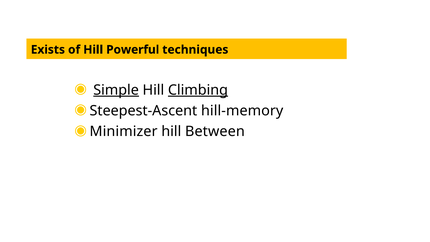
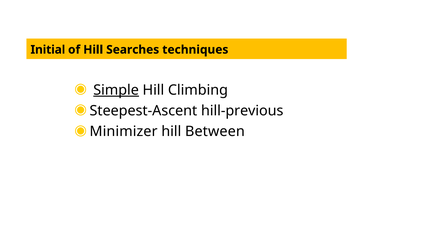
Exists: Exists -> Initial (48, 50)
Powerful: Powerful -> Searches (133, 50)
Climbing underline: present -> none (198, 90)
hill-memory: hill-memory -> hill-previous (242, 111)
